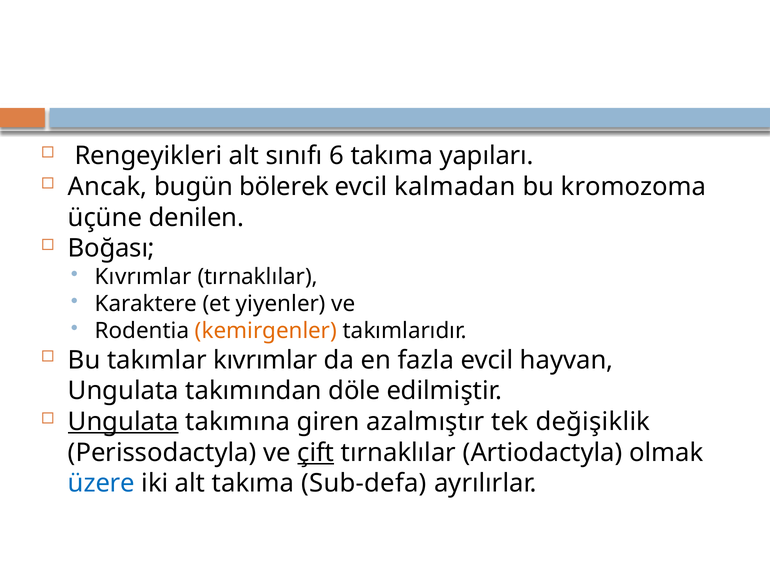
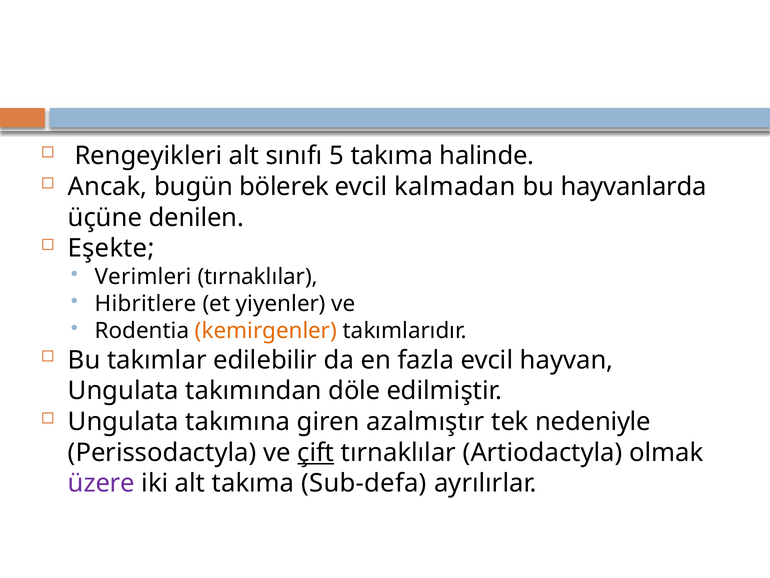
6: 6 -> 5 (336, 156)
yapıları: yapıları -> halinde (487, 156)
kromozoma: kromozoma -> hayvanlarda (634, 187)
Boğası: Boğası -> Eşekte (111, 248)
Kıvrımlar: Kıvrımlar -> Verimleri (143, 277)
Karaktere: Karaktere -> Hibritlere (146, 304)
takımlar kıvrımlar: kıvrımlar -> edilebilir (265, 360)
Ungulata underline: present -> none (123, 421)
değişiklik: değişiklik -> nedeniyle (593, 421)
üzere colour: blue -> purple (101, 483)
